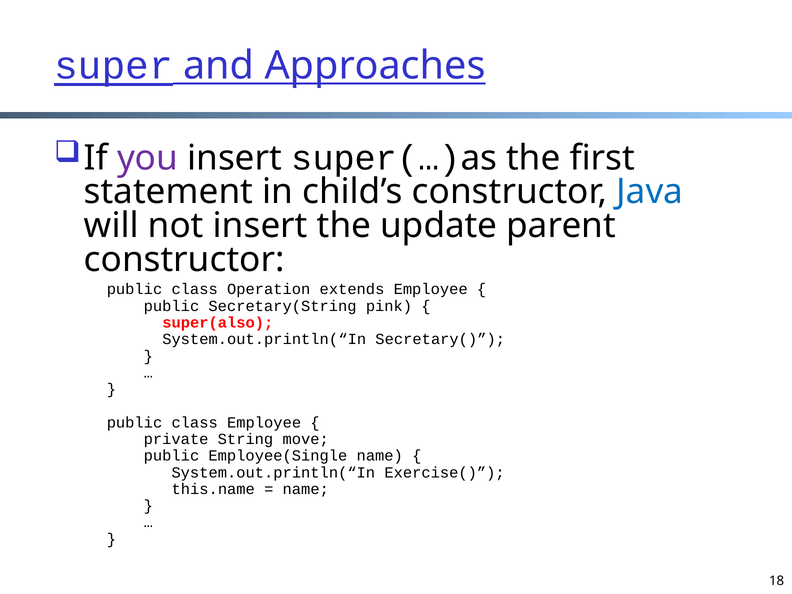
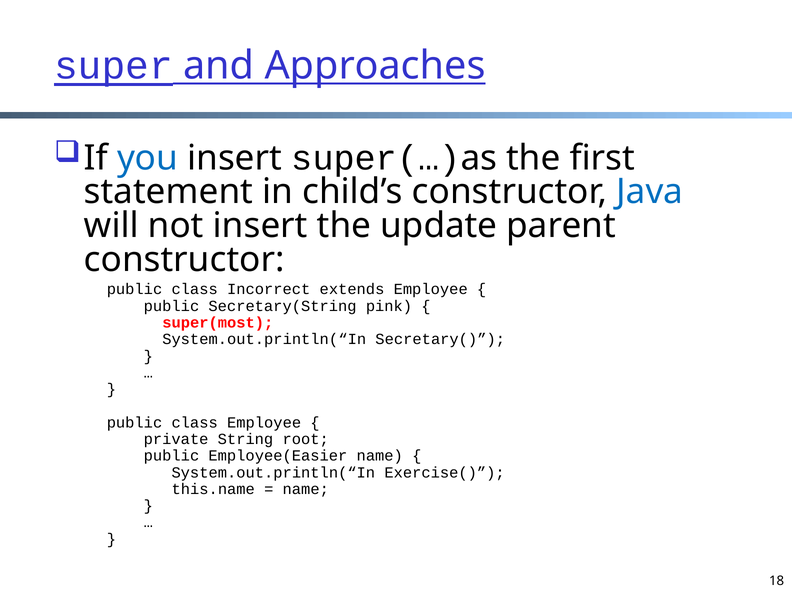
you colour: purple -> blue (148, 158)
Operation: Operation -> Incorrect (269, 289)
super(also: super(also -> super(most (218, 323)
move: move -> root (306, 439)
Employee(Single: Employee(Single -> Employee(Easier (278, 456)
